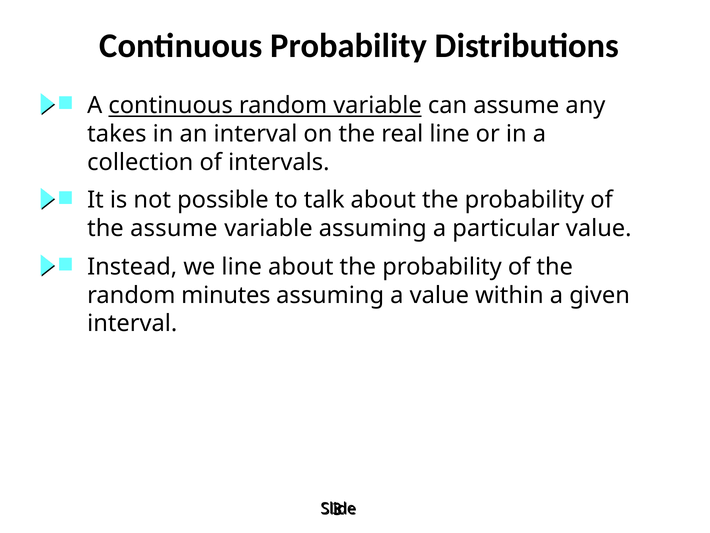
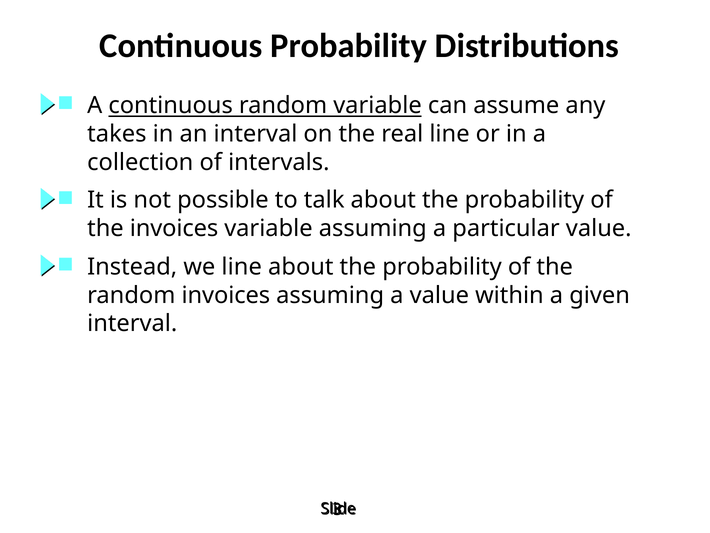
the assume: assume -> invoices (174, 228)
random minutes: minutes -> invoices (226, 295)
